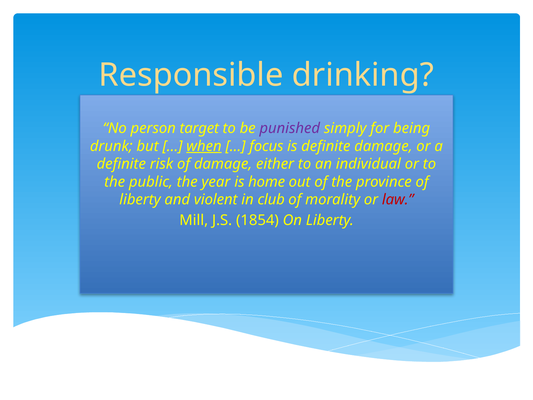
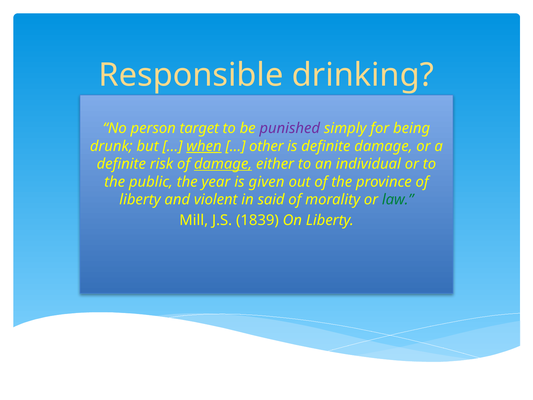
focus: focus -> other (266, 146)
damage underline: none -> present (223, 164)
home: home -> given (266, 182)
club: club -> said (271, 199)
law colour: red -> green (398, 199)
1854: 1854 -> 1839 (257, 220)
